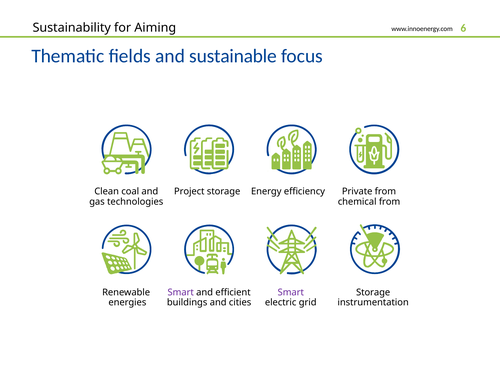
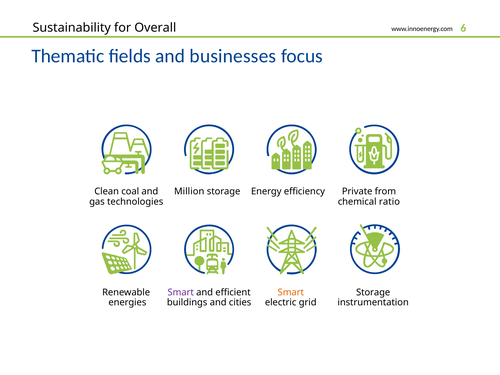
Aiming: Aiming -> Overall (155, 28)
sustainable: sustainable -> businesses (233, 56)
Project: Project -> Million (189, 192)
chemical from: from -> ratio (389, 202)
Smart colour: purple -> orange (291, 292)
